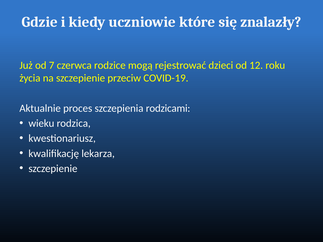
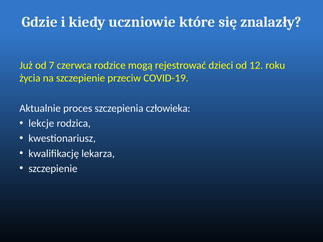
rodzicami: rodzicami -> człowieka (168, 108)
wieku: wieku -> lekcje (41, 123)
